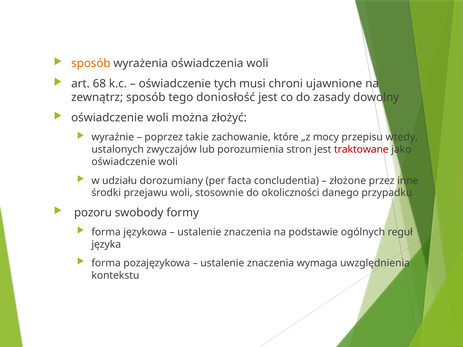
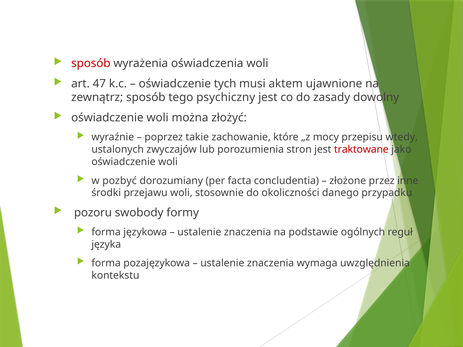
sposób colour: orange -> red (91, 63)
68: 68 -> 47 (99, 84)
chroni: chroni -> aktem (286, 84)
doniosłość: doniosłość -> psychiczny (226, 98)
udziału: udziału -> pozbyć (120, 181)
